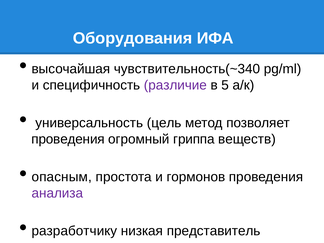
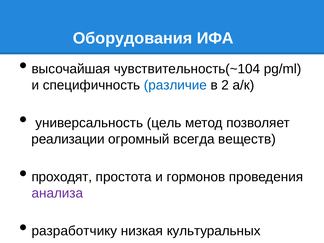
чувствительность(~340: чувствительность(~340 -> чувствительность(~104 (187, 69)
различие colour: purple -> blue (175, 85)
5: 5 -> 2 (225, 85)
проведения: проведения -> реализации (68, 139)
гриппа: гриппа -> всегда (194, 139)
опасным: опасным -> проходят (62, 177)
представитель: представитель -> культуральных (214, 231)
